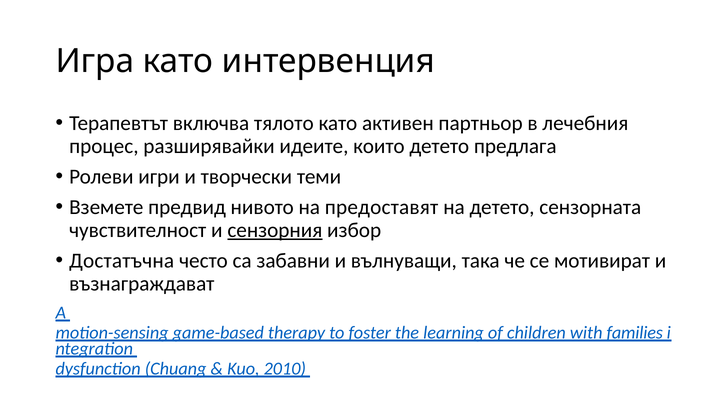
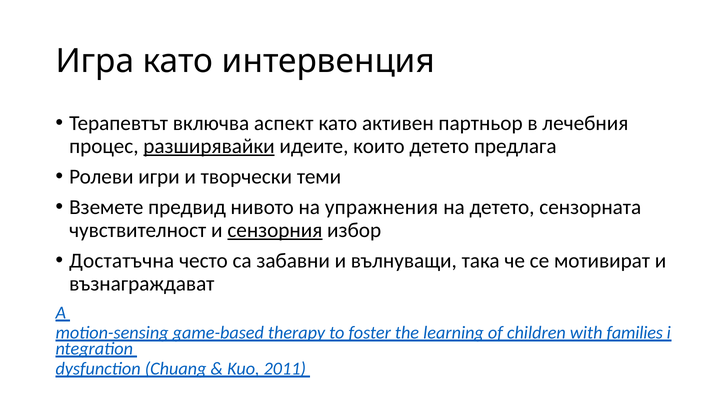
тялото: тялото -> аспект (284, 123)
разширявайки underline: none -> present (209, 146)
предоставят: предоставят -> упражнения (382, 207)
2010: 2010 -> 2011 (285, 368)
